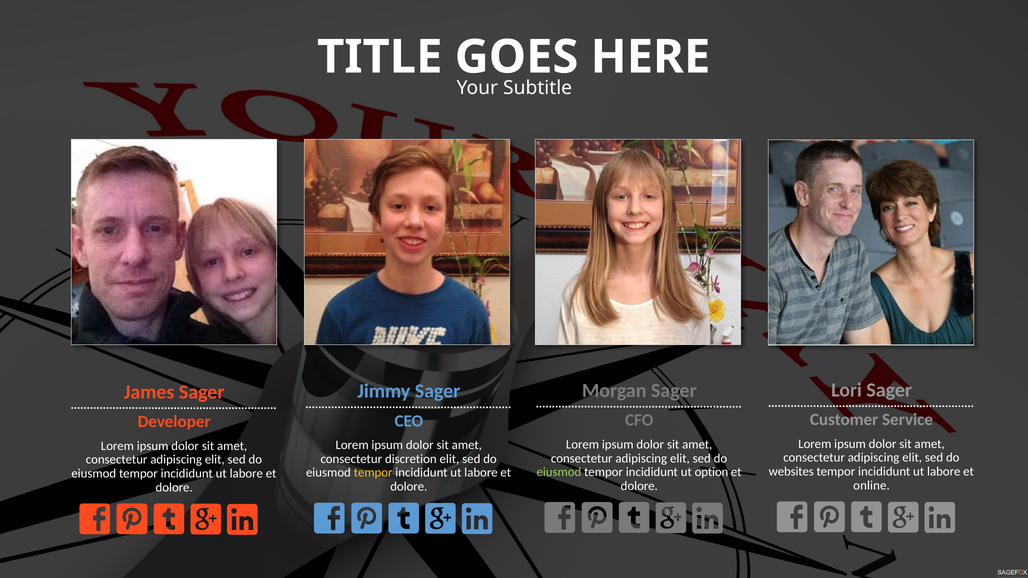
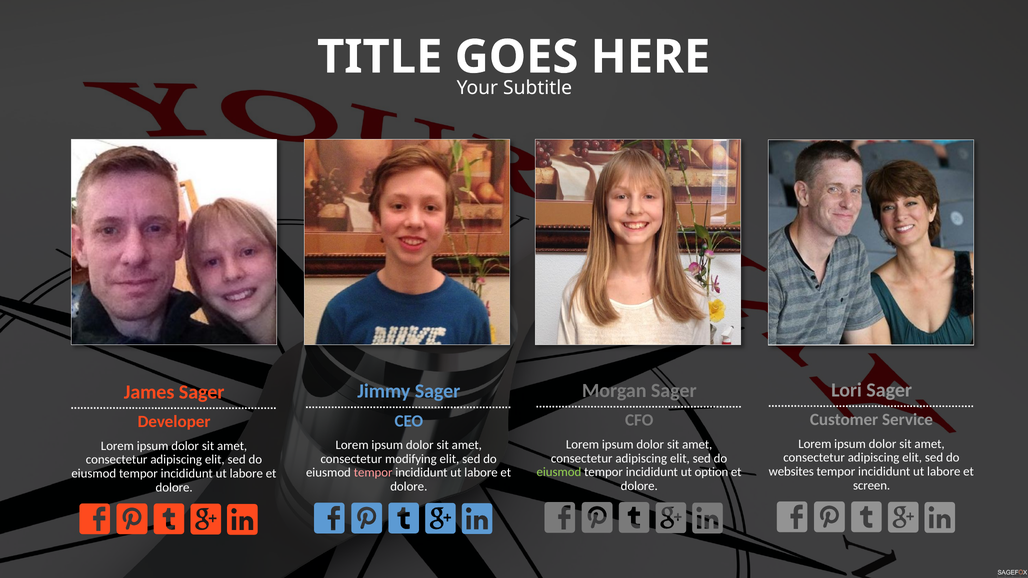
discretion: discretion -> modifying (411, 459)
tempor colour: yellow -> pink (373, 473)
online: online -> screen (872, 486)
